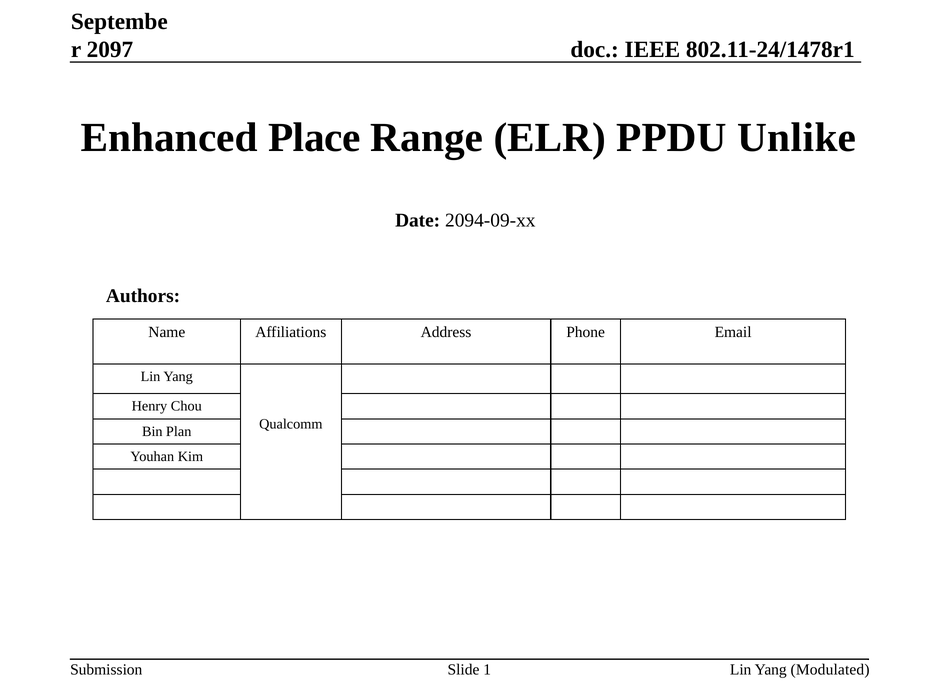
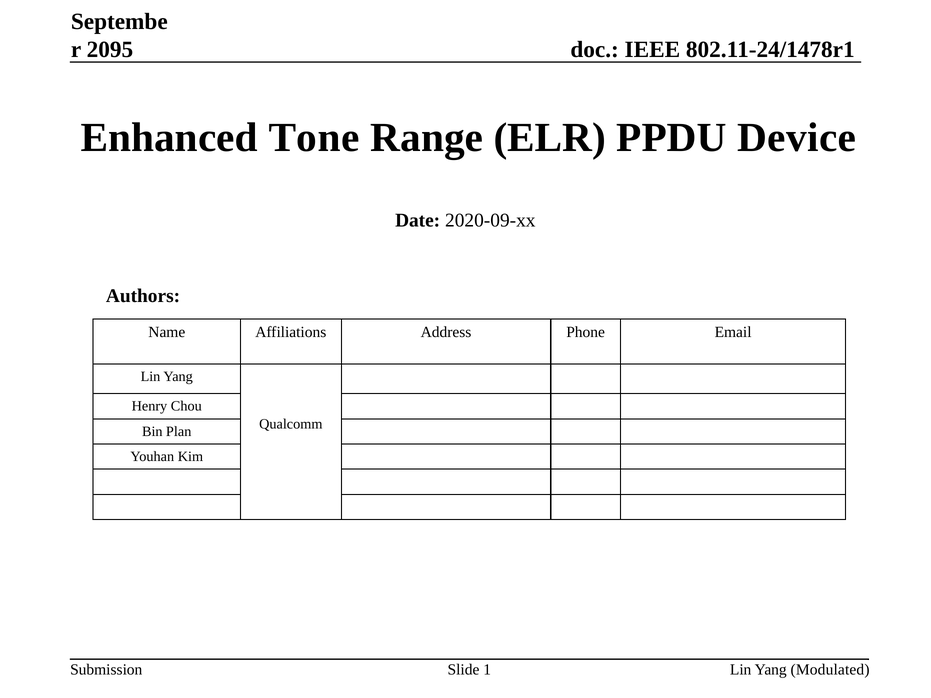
2097: 2097 -> 2095 (110, 50)
Place: Place -> Tone (314, 138)
Unlike: Unlike -> Device (797, 138)
2094-09-xx: 2094-09-xx -> 2020-09-xx (490, 220)
